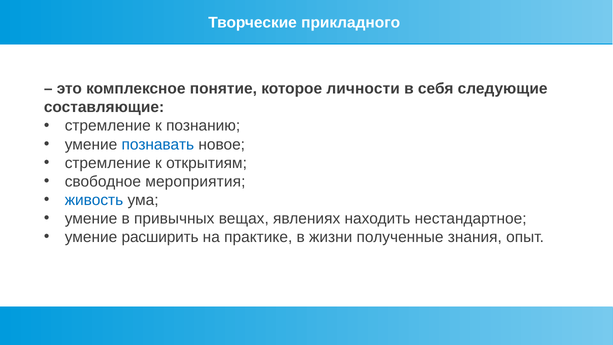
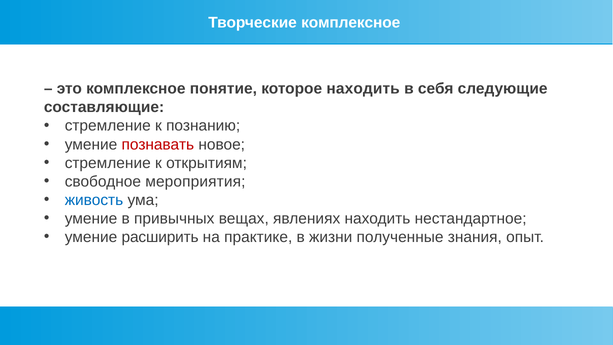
Творческие прикладного: прикладного -> комплексное (351, 23)
которое личности: личности -> находить (363, 89)
познавать colour: blue -> red (158, 144)
